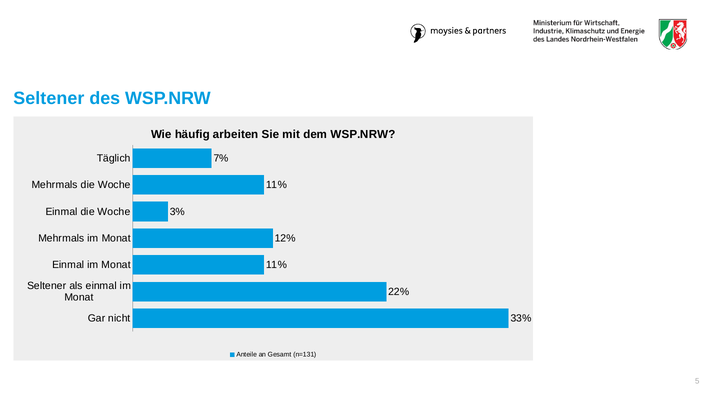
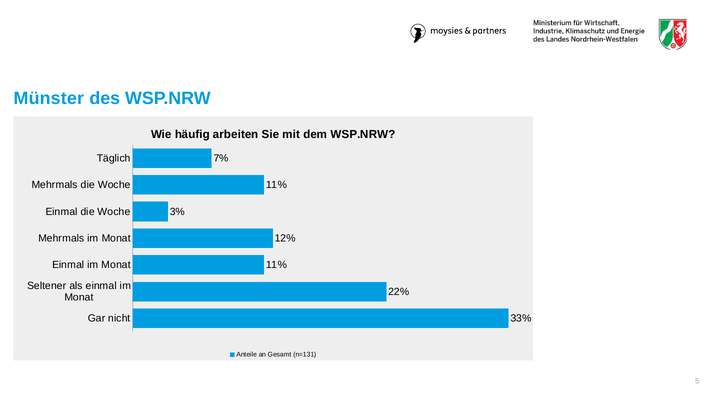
Seltener: Seltener -> Münster (49, 98)
